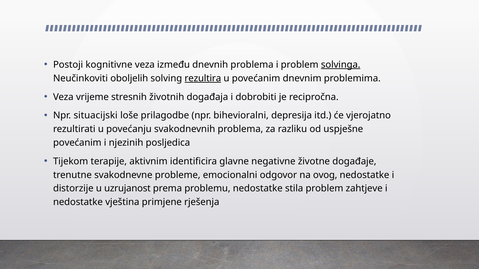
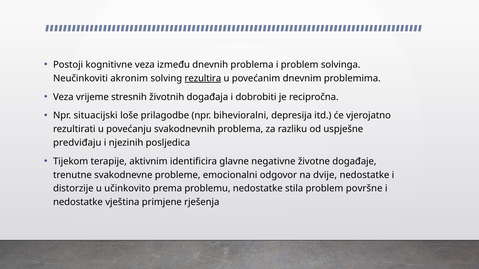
solvinga underline: present -> none (341, 65)
oboljelih: oboljelih -> akronim (129, 78)
povećanim: povećanim -> predviđaju (77, 143)
ovog: ovog -> dvije (325, 175)
uzrujanost: uzrujanost -> učinkovito (127, 189)
zahtjeve: zahtjeve -> površne (364, 189)
